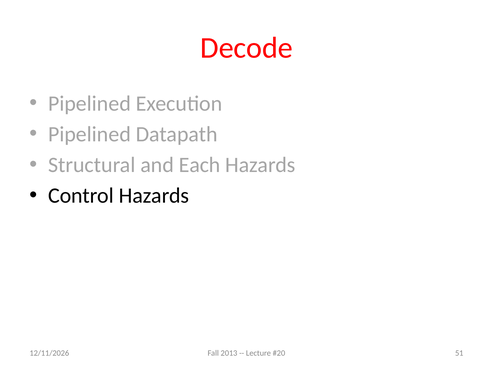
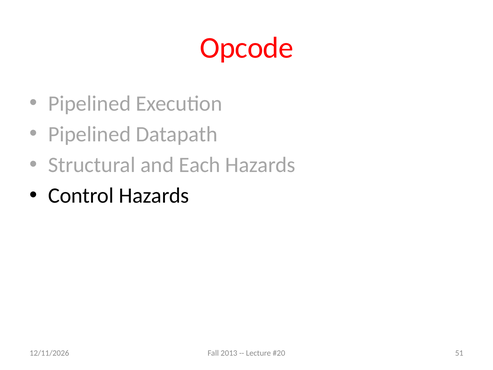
Decode: Decode -> Opcode (247, 48)
